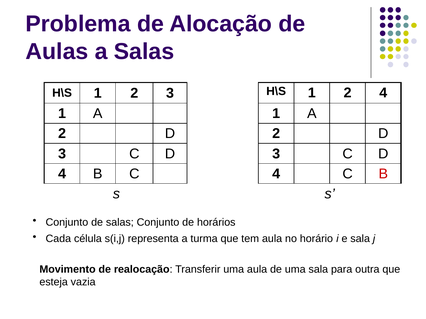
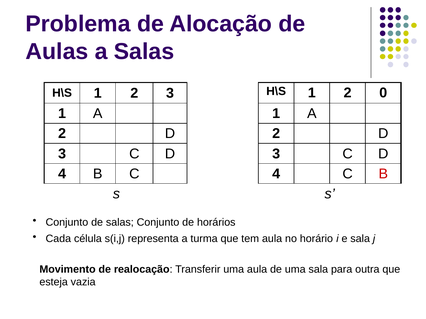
2 4: 4 -> 0 (383, 93)
